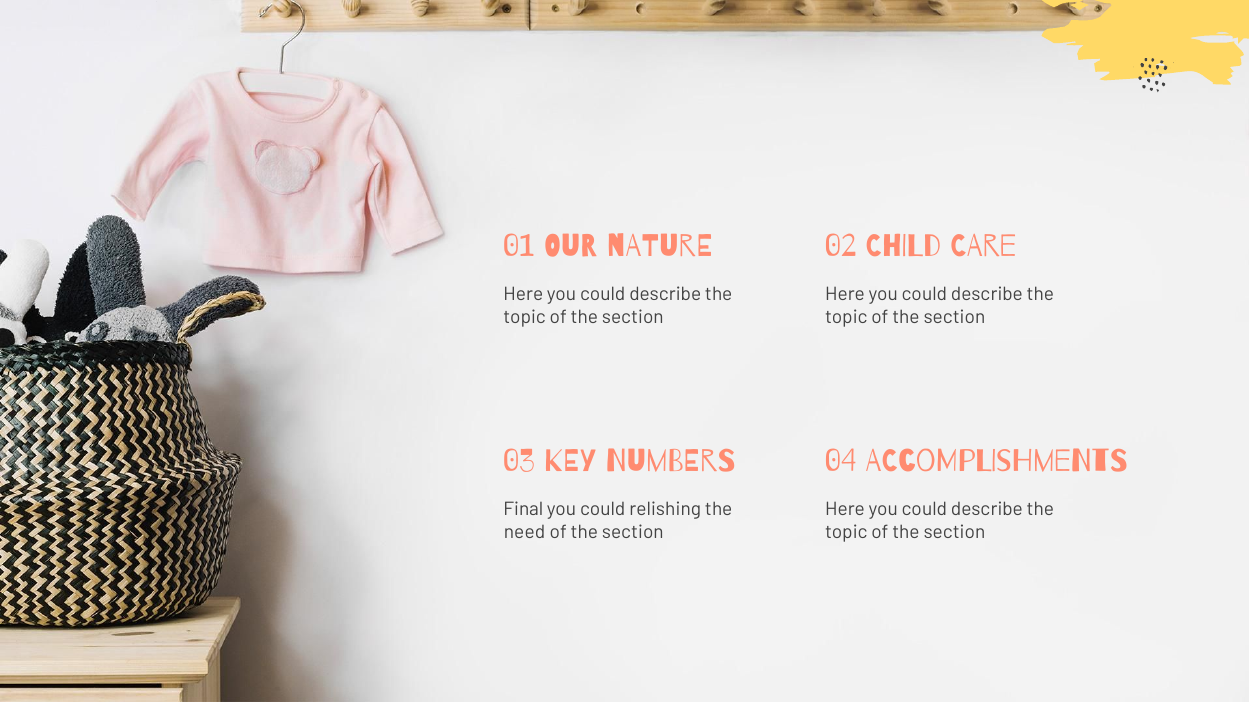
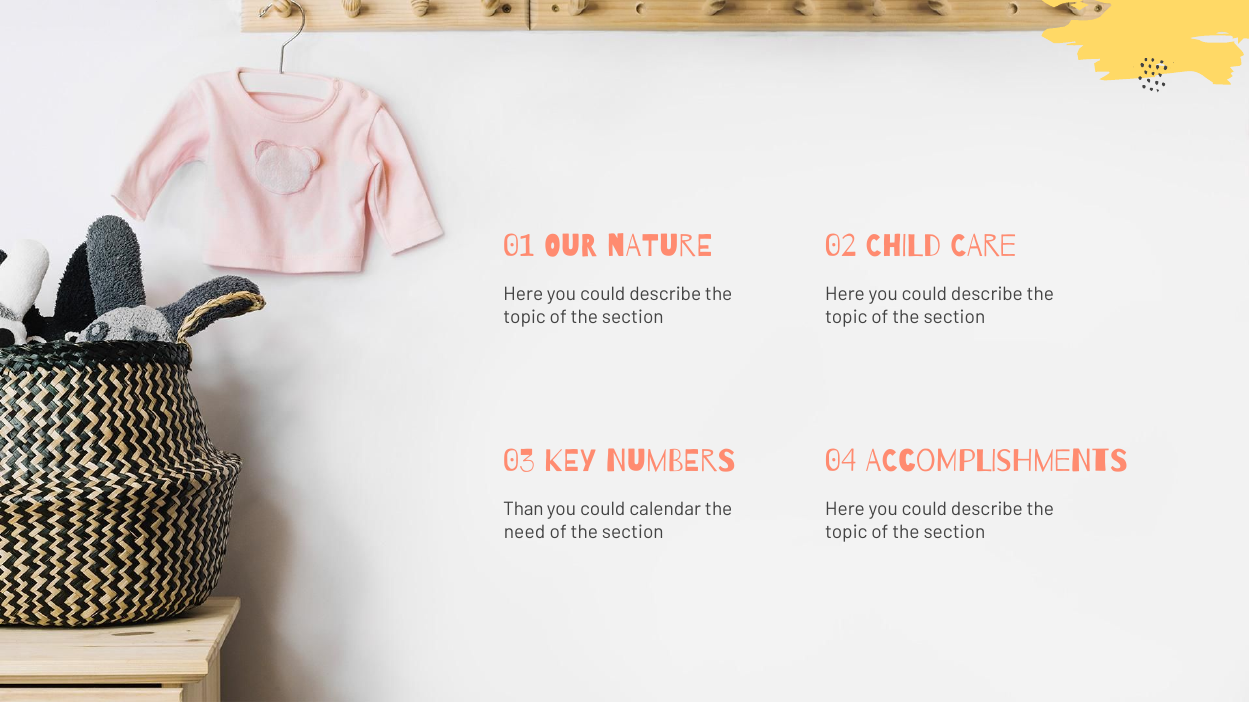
Final: Final -> Than (523, 510)
relishing: relishing -> calendar (665, 510)
